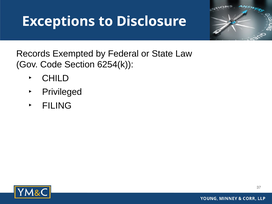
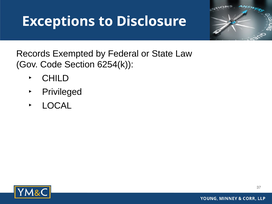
FILING: FILING -> LOCAL (57, 106)
